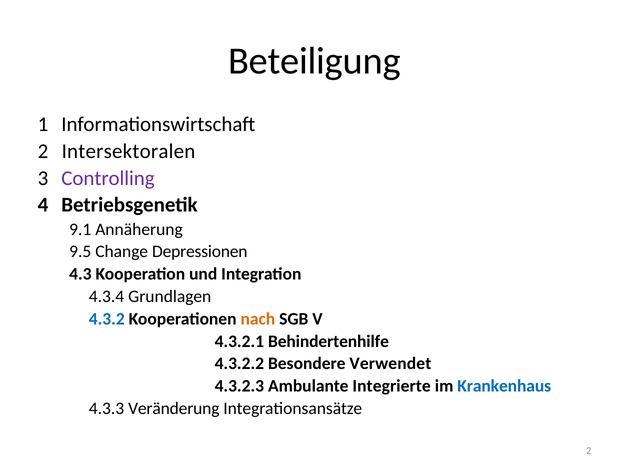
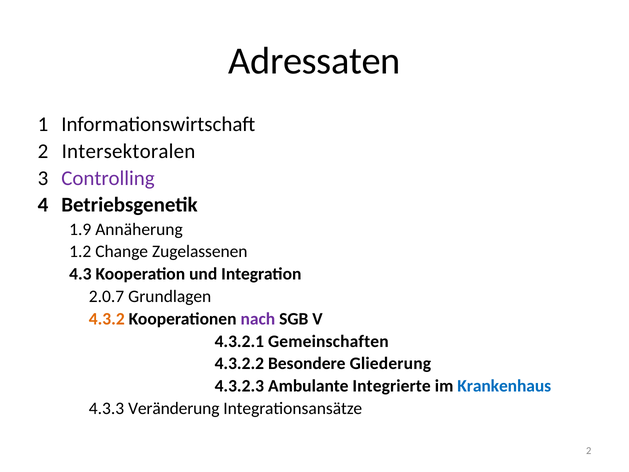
Beteiligung: Beteiligung -> Adressaten (314, 61)
9.1: 9.1 -> 1.9 (80, 229)
9.5: 9.5 -> 1.2 (80, 252)
Depressionen: Depressionen -> Zugelassenen (200, 252)
4.3.4: 4.3.4 -> 2.0.7 (107, 296)
4.3.2 colour: blue -> orange (107, 319)
nach colour: orange -> purple (258, 319)
Behindertenhilfe: Behindertenhilfe -> Gemeinschaften (328, 341)
Verwendet: Verwendet -> Gliederung (390, 363)
